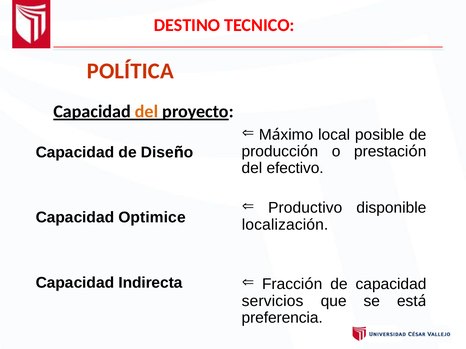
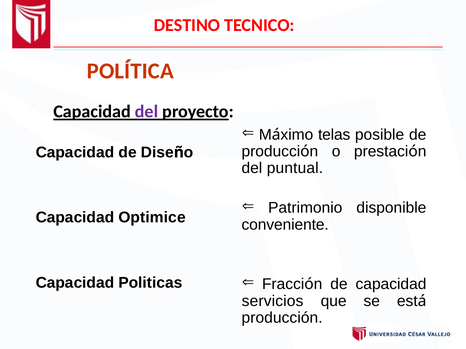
del colour: orange -> purple (147, 112)
local: local -> telas (334, 135)
efectivo: efectivo -> puntual (295, 168)
Productivo: Productivo -> Patrimonio (305, 208)
localización: localización -> conveniente (285, 225)
Indirecta: Indirecta -> Politicas (150, 283)
preferencia: preferencia -> producción (282, 318)
